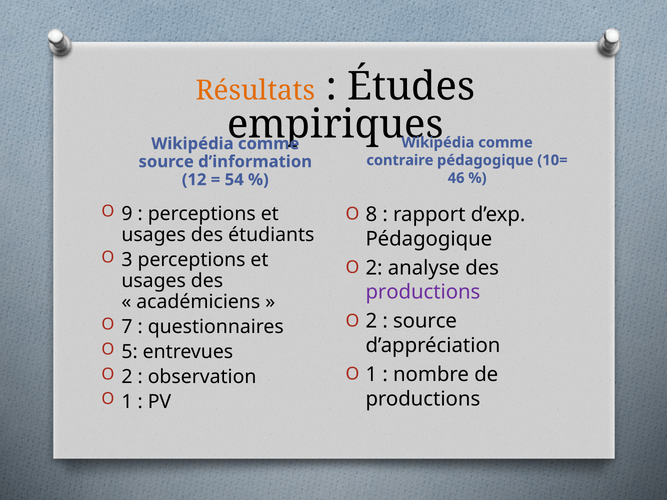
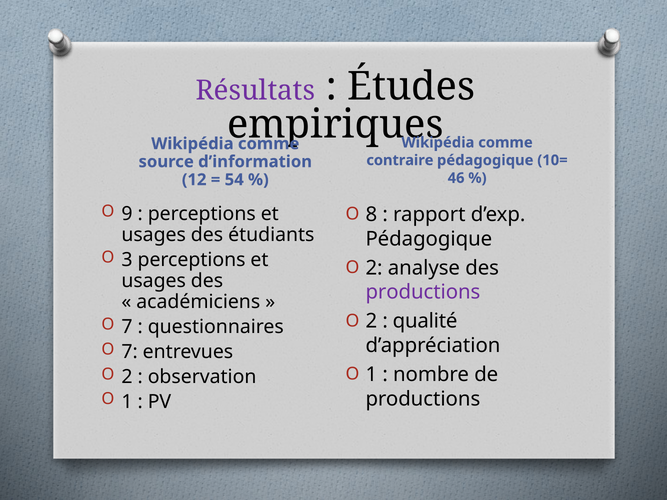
Résultats colour: orange -> purple (255, 90)
source: source -> qualité (425, 321)
5: 5 -> 7 (130, 352)
